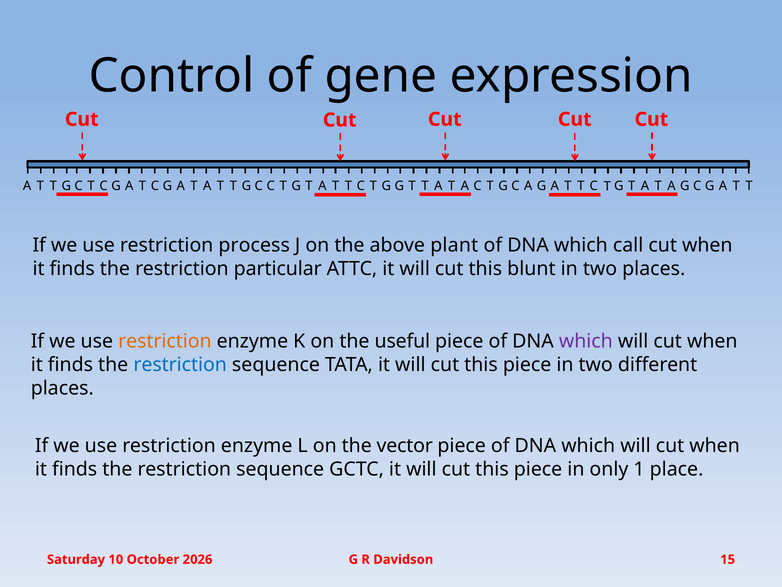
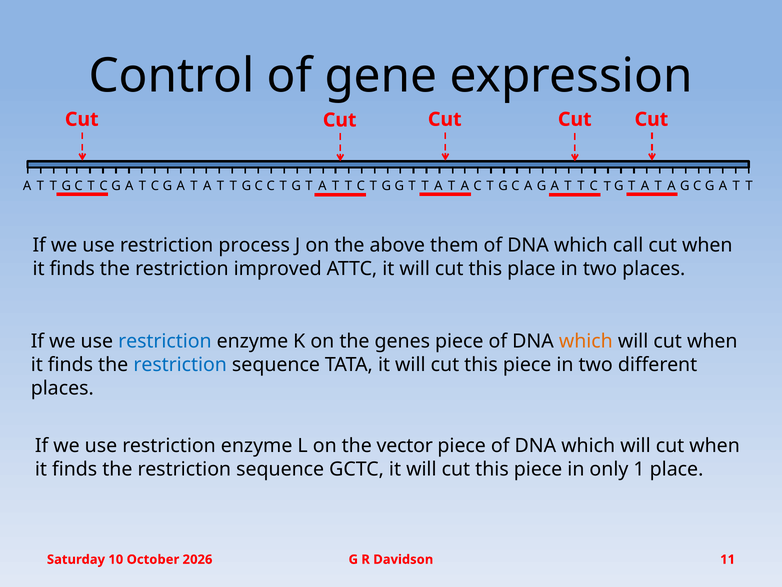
plant: plant -> them (454, 245)
particular: particular -> improved (278, 269)
this blunt: blunt -> place (531, 269)
restriction colour: orange -> blue (165, 341)
useful: useful -> genes (402, 341)
which colour: purple -> orange (586, 341)
15: 15 -> 11 (728, 559)
